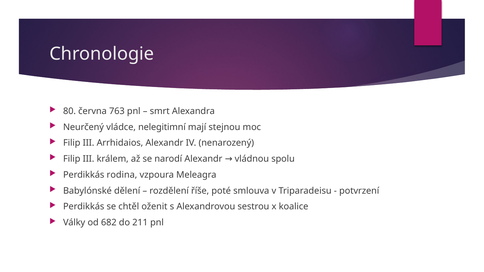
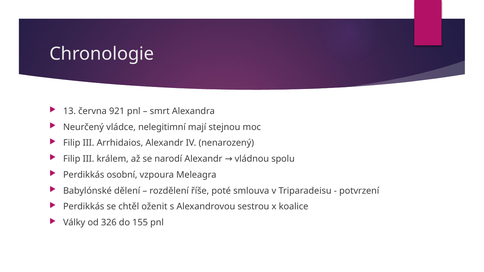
80: 80 -> 13 (69, 111)
763: 763 -> 921 (117, 111)
rodina: rodina -> osobní (122, 175)
682: 682 -> 326 (109, 223)
211: 211 -> 155 (140, 223)
